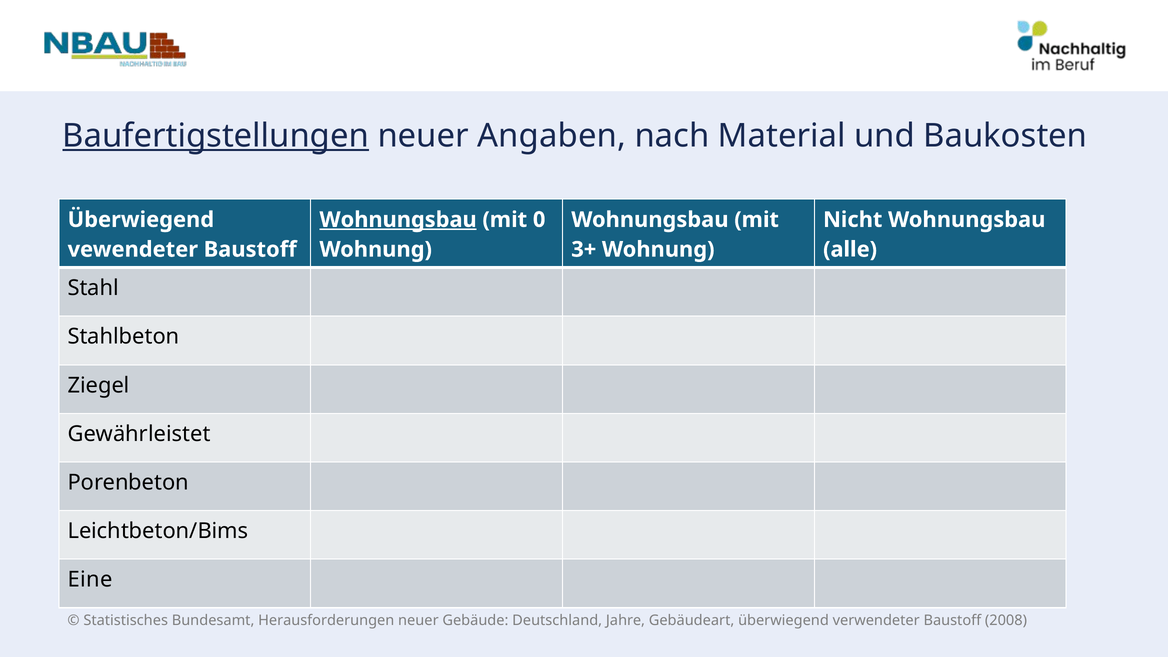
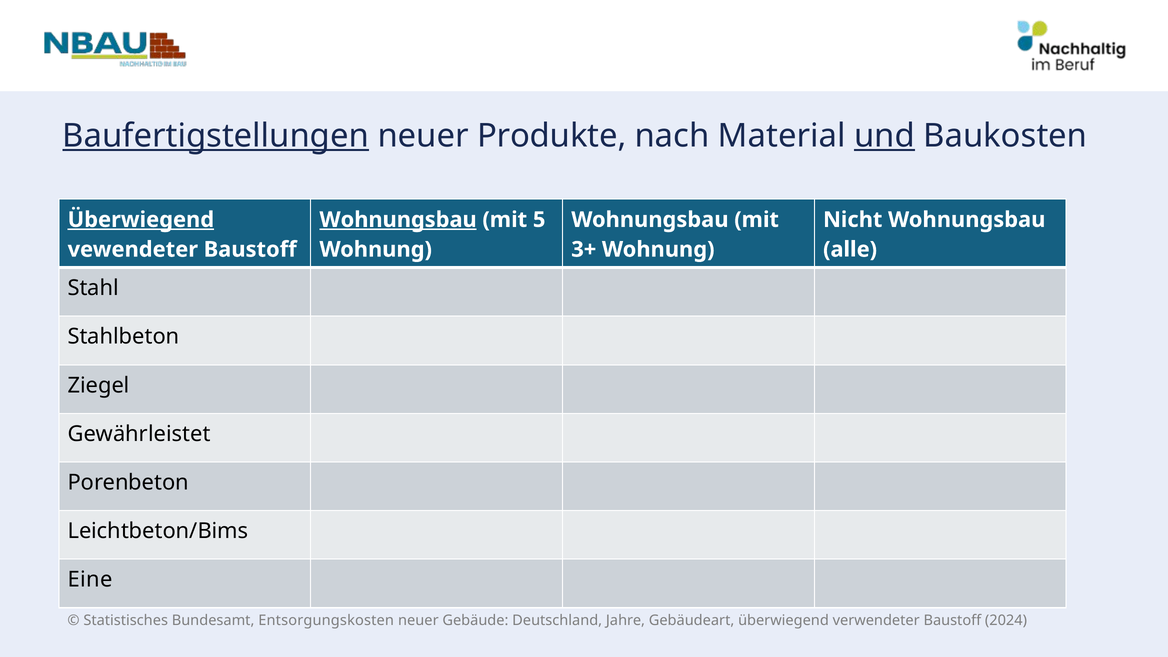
Angaben: Angaben -> Produkte (552, 136)
und underline: none -> present (885, 136)
Überwiegend underline: none -> present (141, 220)
0: 0 -> 5 (539, 220)
Herausforderungen: Herausforderungen -> Entsorgungskosten (326, 621)
2008: 2008 -> 2024 (1006, 621)
